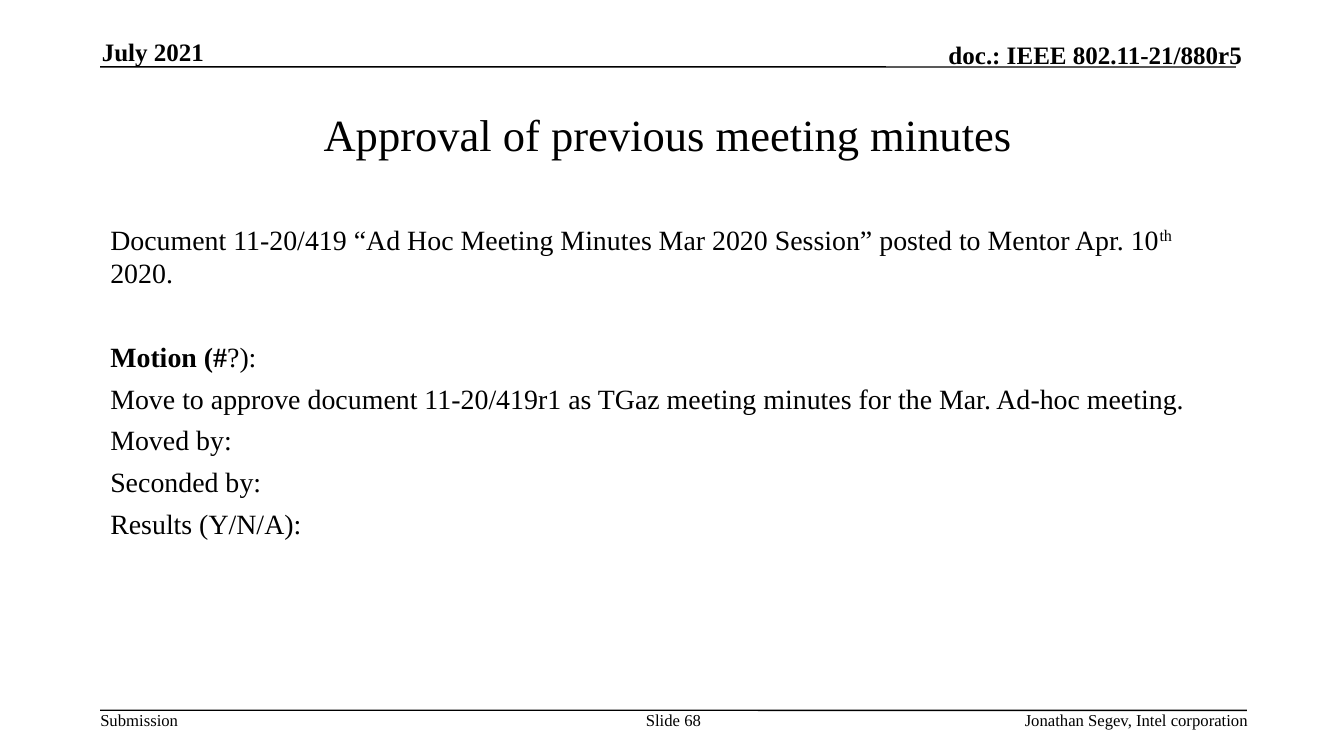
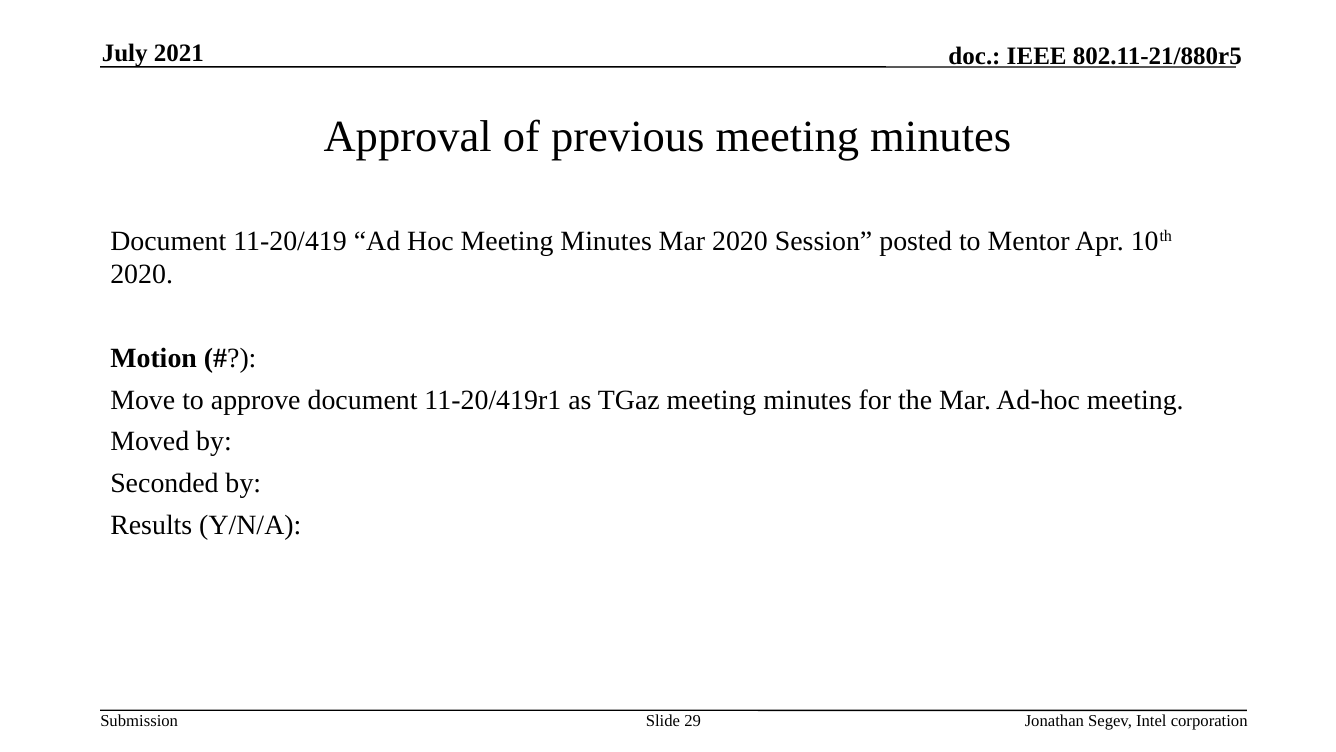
68: 68 -> 29 (693, 721)
